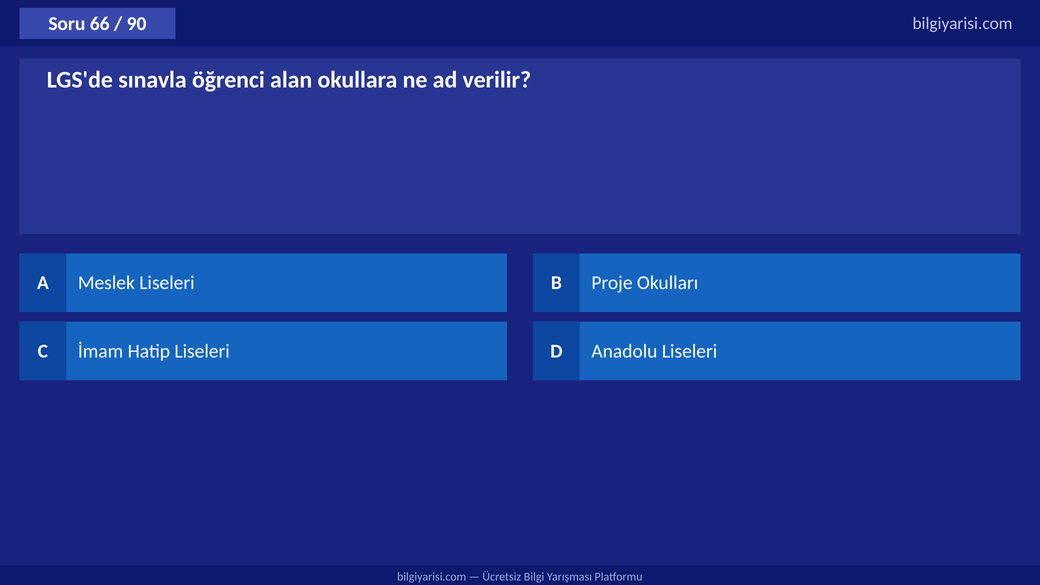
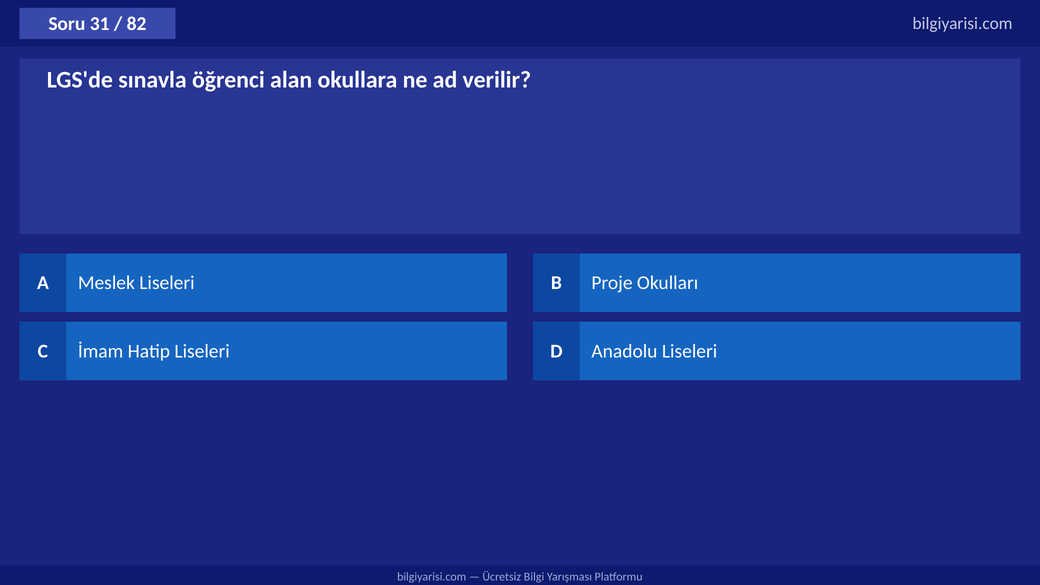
66: 66 -> 31 (100, 24)
90: 90 -> 82 (137, 24)
